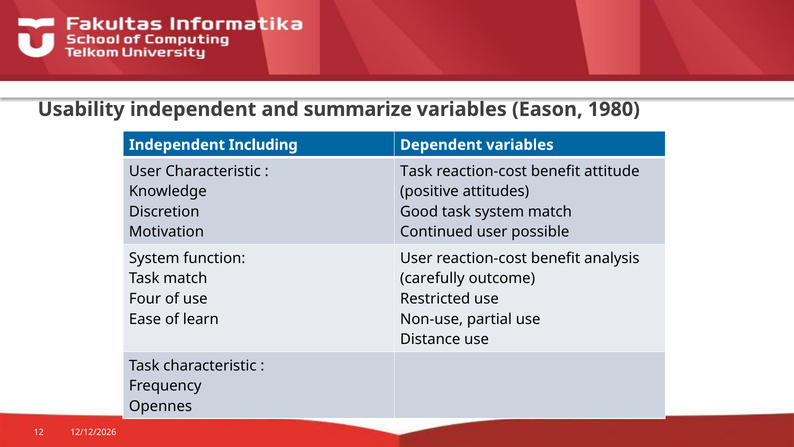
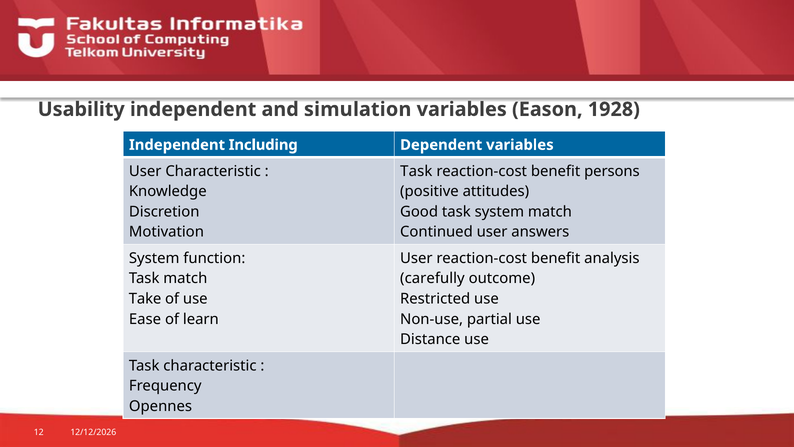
summarize: summarize -> simulation (358, 109)
1980: 1980 -> 1928 (614, 109)
attitude: attitude -> persons (612, 171)
possible: possible -> answers (540, 232)
Four: Four -> Take (145, 299)
